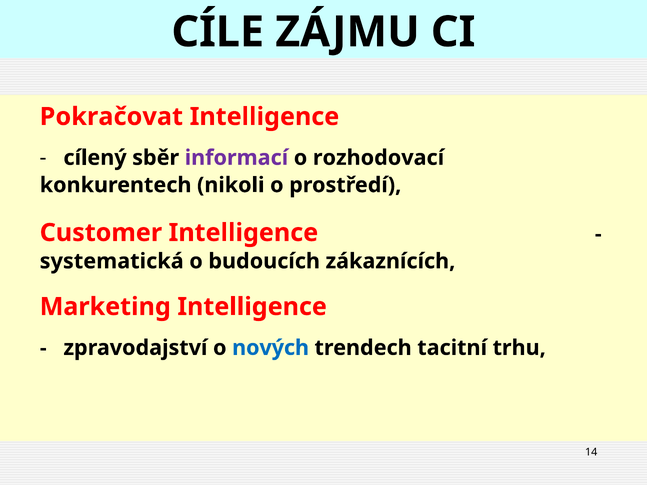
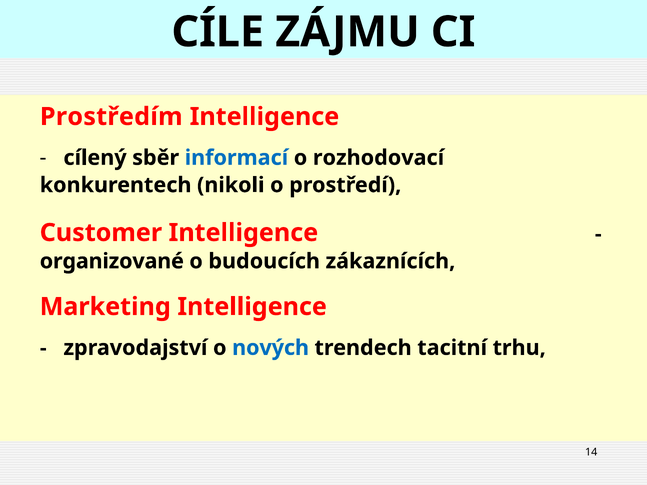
Pokračovat: Pokračovat -> Prostředím (111, 117)
informací colour: purple -> blue (236, 158)
systematická: systematická -> organizované (112, 261)
